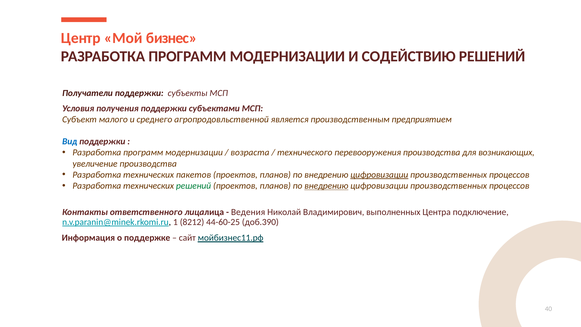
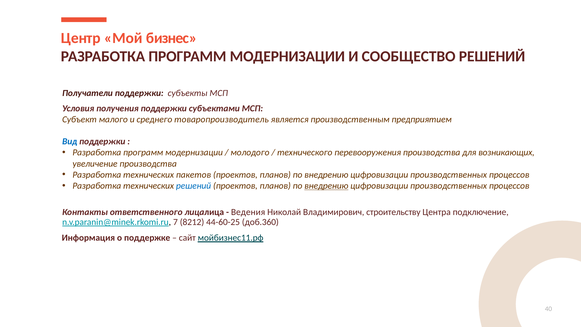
СОДЕЙСТВИЮ: СОДЕЙСТВИЮ -> СООБЩЕСТВО (409, 57)
агропродовльственной: агропродовльственной -> товаропроизводитель (222, 119)
возраста: возраста -> молодого (250, 153)
цифровизации underline: present -> none (379, 175)
решений colour: green -> blue (194, 186)
выполненных: выполненных -> строительству (393, 212)
1: 1 -> 7 (175, 222)
доб.390: доб.390 -> доб.360 (260, 222)
